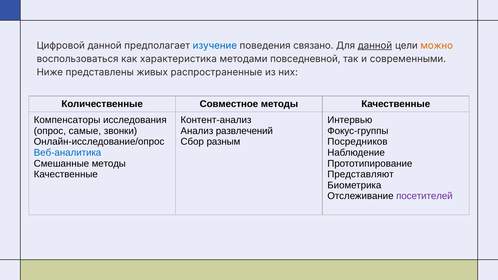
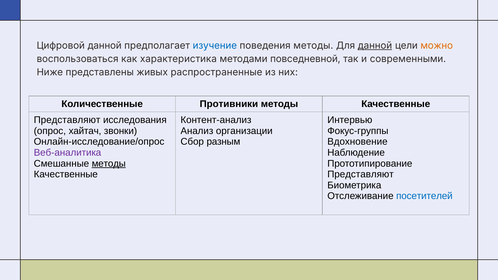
поведения связано: связано -> методы (313, 46)
Совместное: Совместное -> Противники (229, 104)
Компенсаторы: Компенсаторы -> Представляют (67, 120)
самые: самые -> хайтач (85, 131)
развлечений: развлечений -> организации (244, 131)
Посредников: Посредников -> Вдохновение (357, 142)
Веб-аналитика colour: blue -> purple (67, 153)
методы underline: none -> present (109, 164)
посетителей colour: purple -> blue (424, 196)
